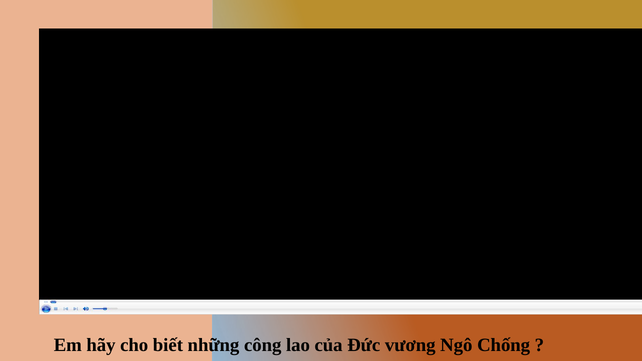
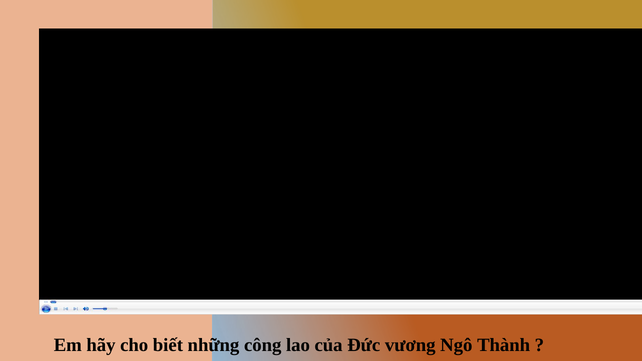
Chống: Chống -> Thành (504, 345)
